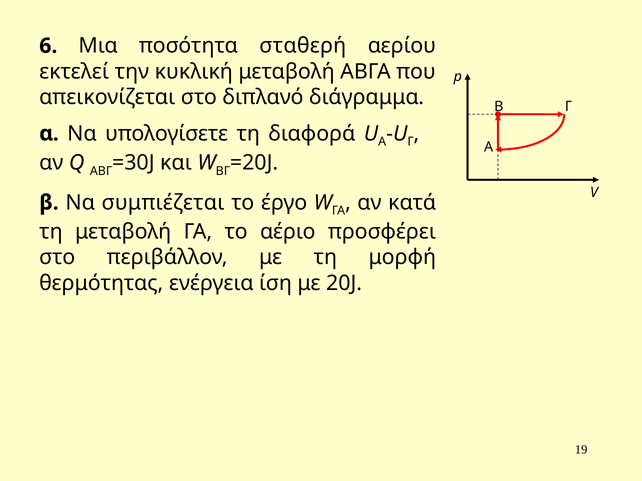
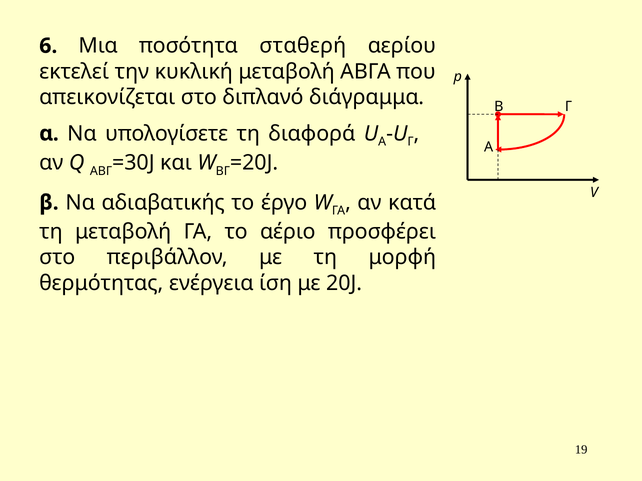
συμπιέζεται: συμπιέζεται -> αδιαβατικής (163, 203)
